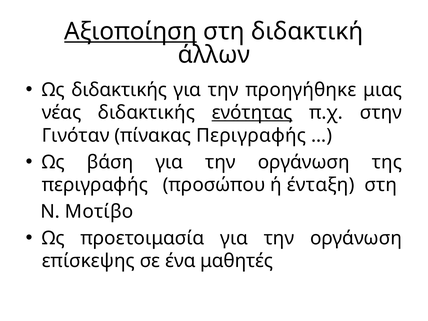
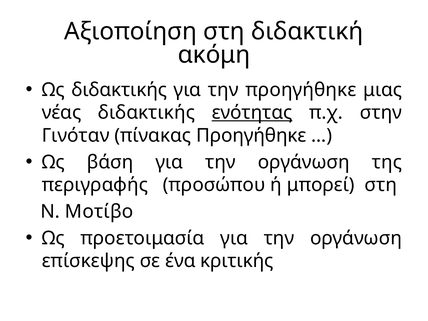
Αξιοποίηση underline: present -> none (131, 32)
άλλων: άλλων -> ακόμη (214, 55)
πίνακας Περιγραφής: Περιγραφής -> Προηγήθηκε (251, 135)
ένταξη: ένταξη -> μπορεί (321, 185)
μαθητές: μαθητές -> κριτικής (237, 261)
